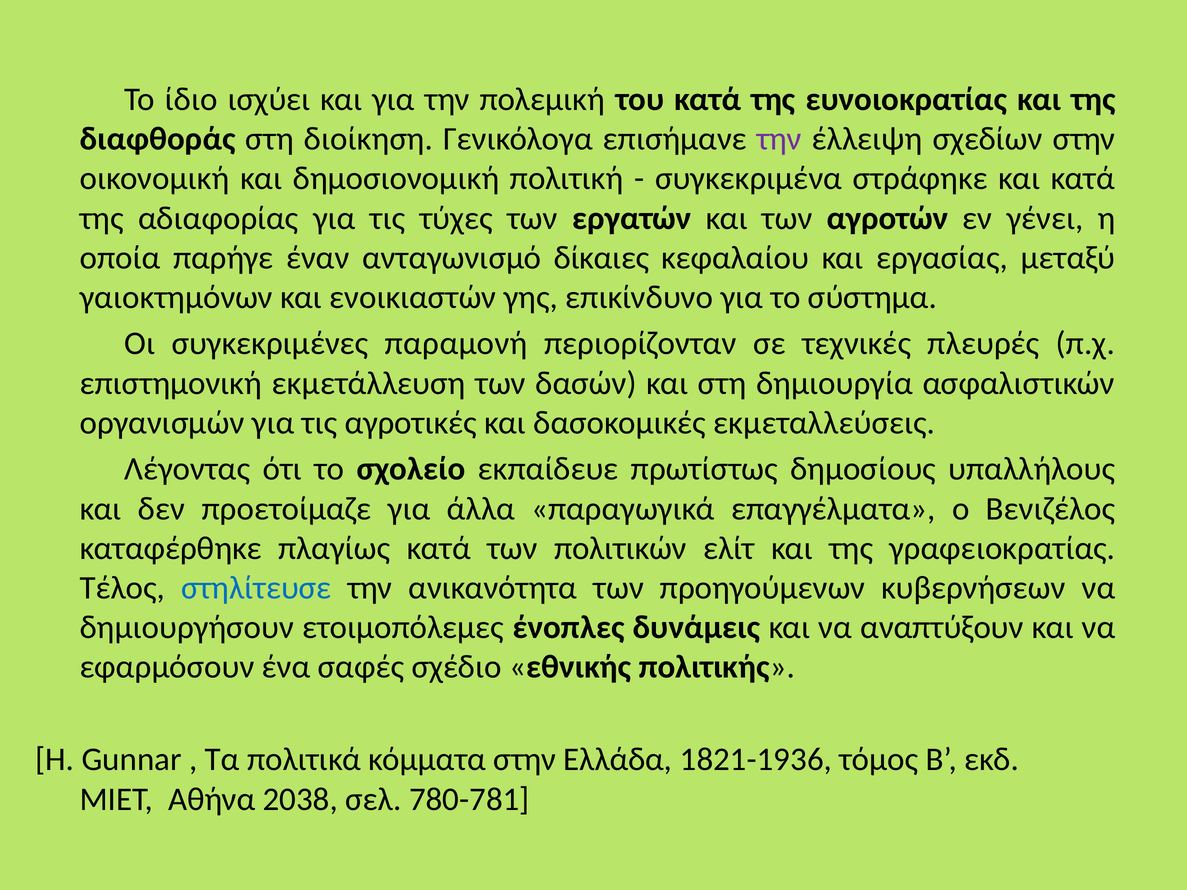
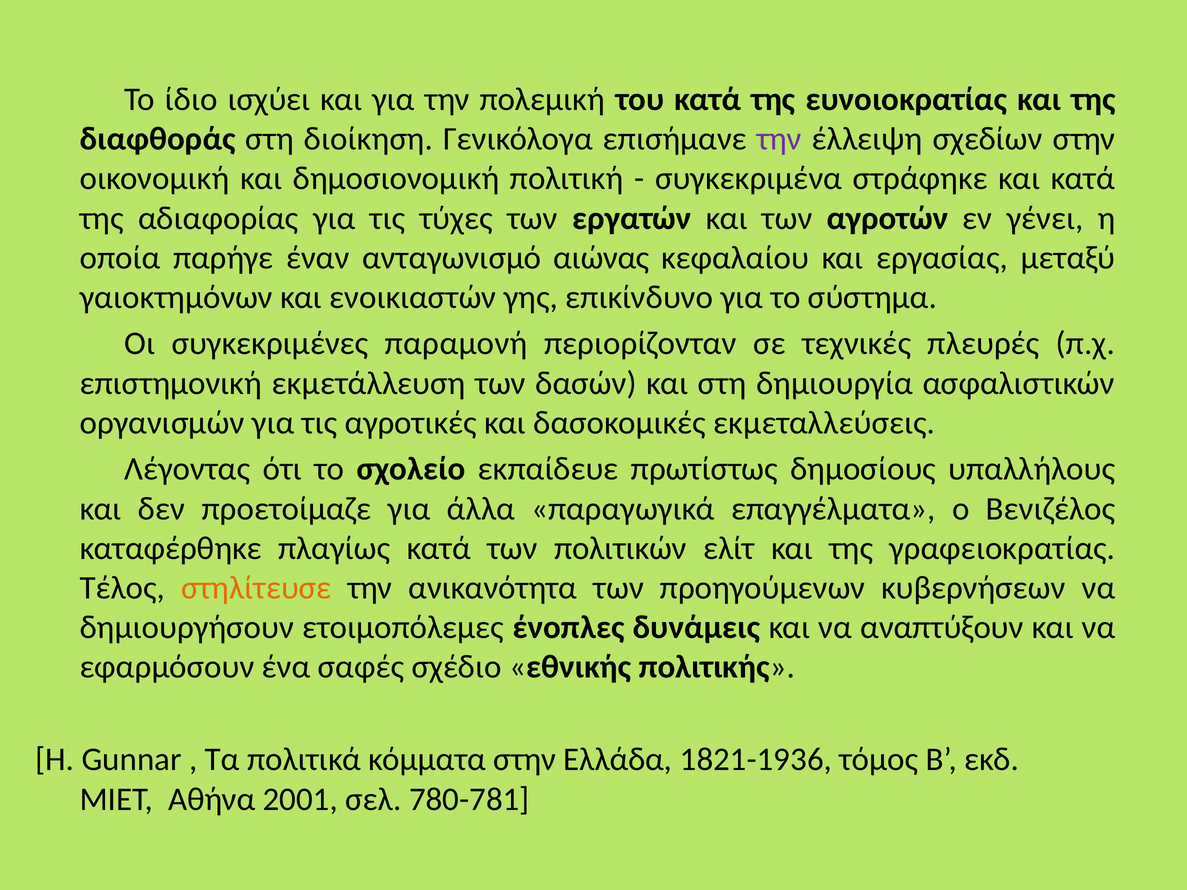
δίκαιες: δίκαιες -> αιώνας (601, 258)
στηλίτευσε colour: blue -> orange (256, 588)
2038: 2038 -> 2001 (300, 799)
